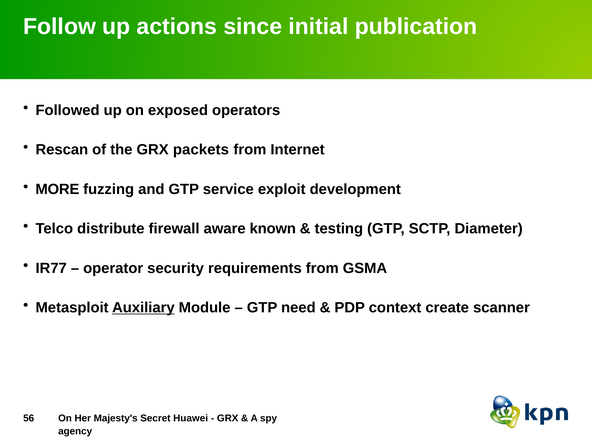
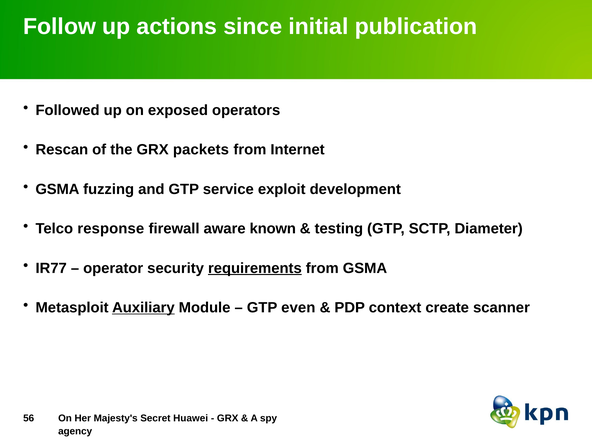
MORE: MORE -> GSMA (57, 189)
distribute: distribute -> response (111, 229)
requirements underline: none -> present (255, 268)
need: need -> even (298, 308)
